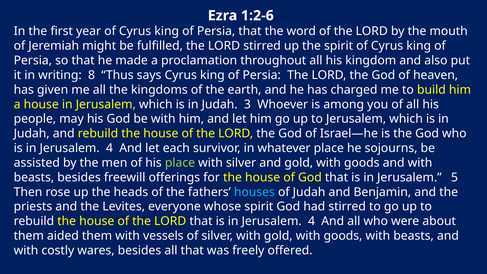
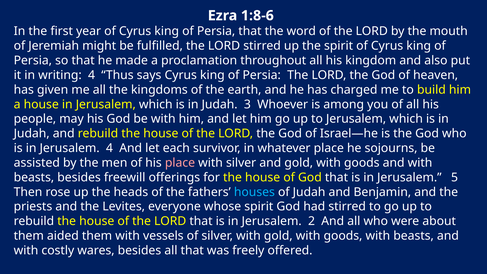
1:2-6: 1:2-6 -> 1:8-6 (257, 16)
writing 8: 8 -> 4 (92, 75)
place colour: light green -> pink (180, 163)
4: 4 -> 2 (312, 221)
